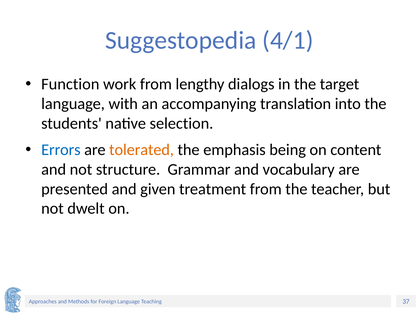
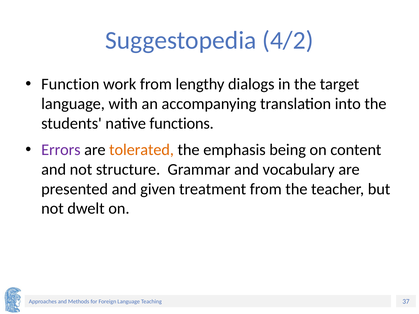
4/1: 4/1 -> 4/2 (288, 41)
selection: selection -> functions (182, 123)
Errors colour: blue -> purple (61, 150)
